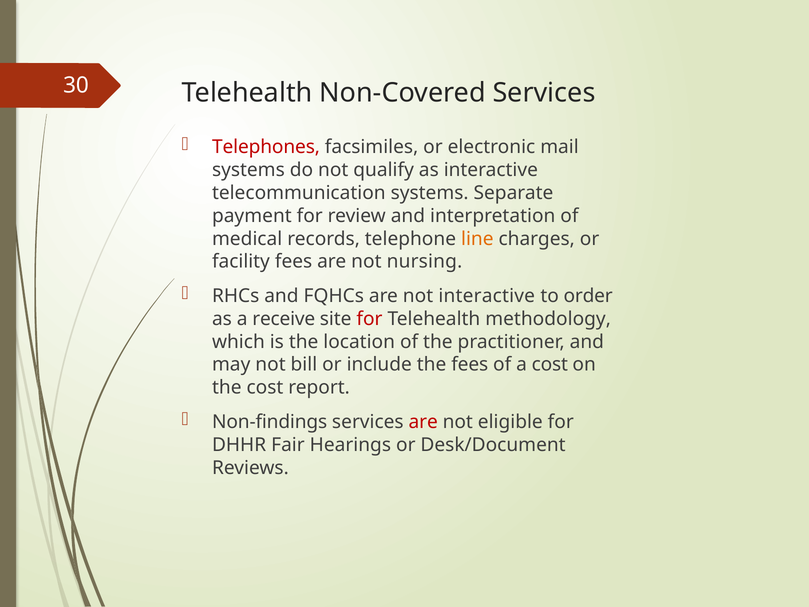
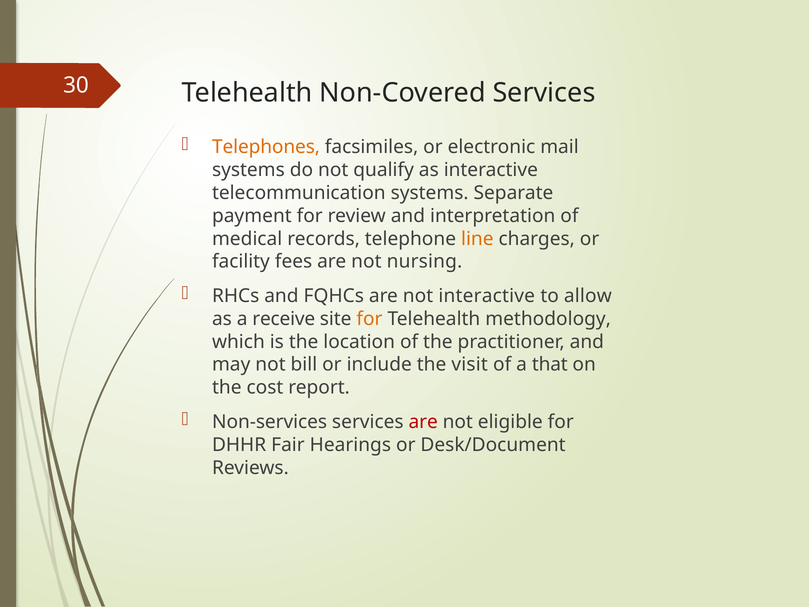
Telephones colour: red -> orange (266, 147)
order: order -> allow (588, 296)
for colour: red -> orange (369, 319)
the fees: fees -> visit (470, 365)
a cost: cost -> that (550, 365)
Non-findings: Non-findings -> Non-services (270, 422)
